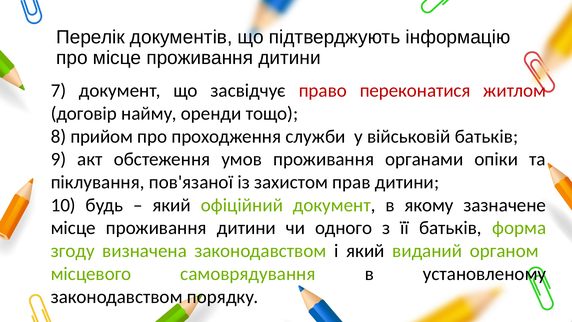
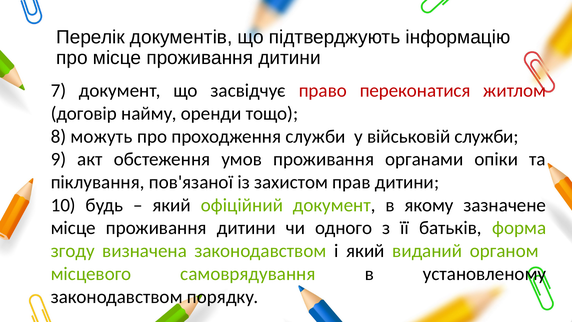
прийом: прийом -> можуть (102, 136)
військовій батьків: батьків -> служби (487, 136)
